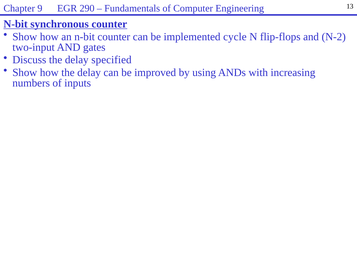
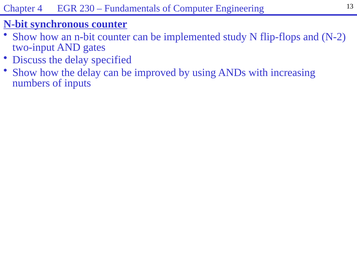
9: 9 -> 4 (40, 8)
290: 290 -> 230 (87, 8)
cycle: cycle -> study (235, 37)
